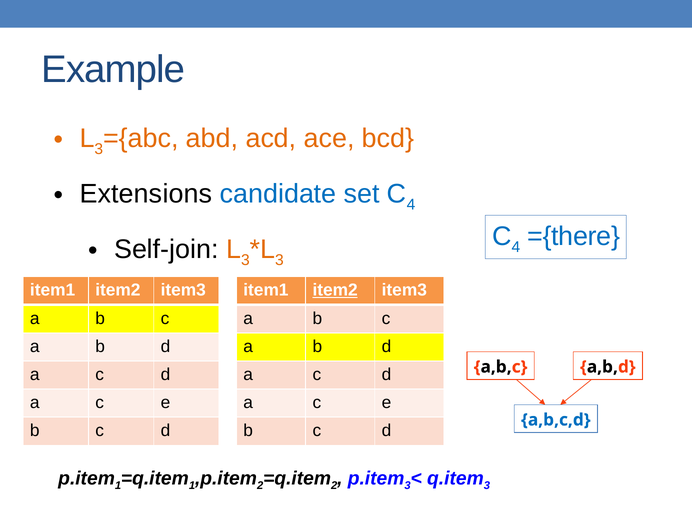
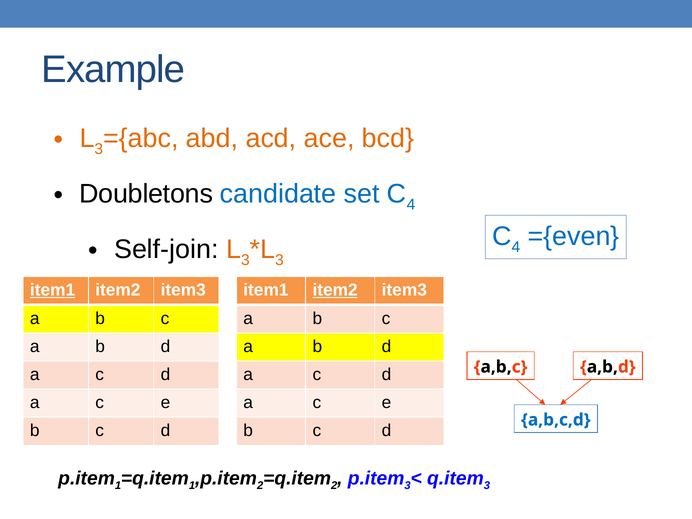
Extensions: Extensions -> Doubletons (146, 194)
={there: ={there -> ={even (574, 236)
item1 underline: none -> present (53, 290)
